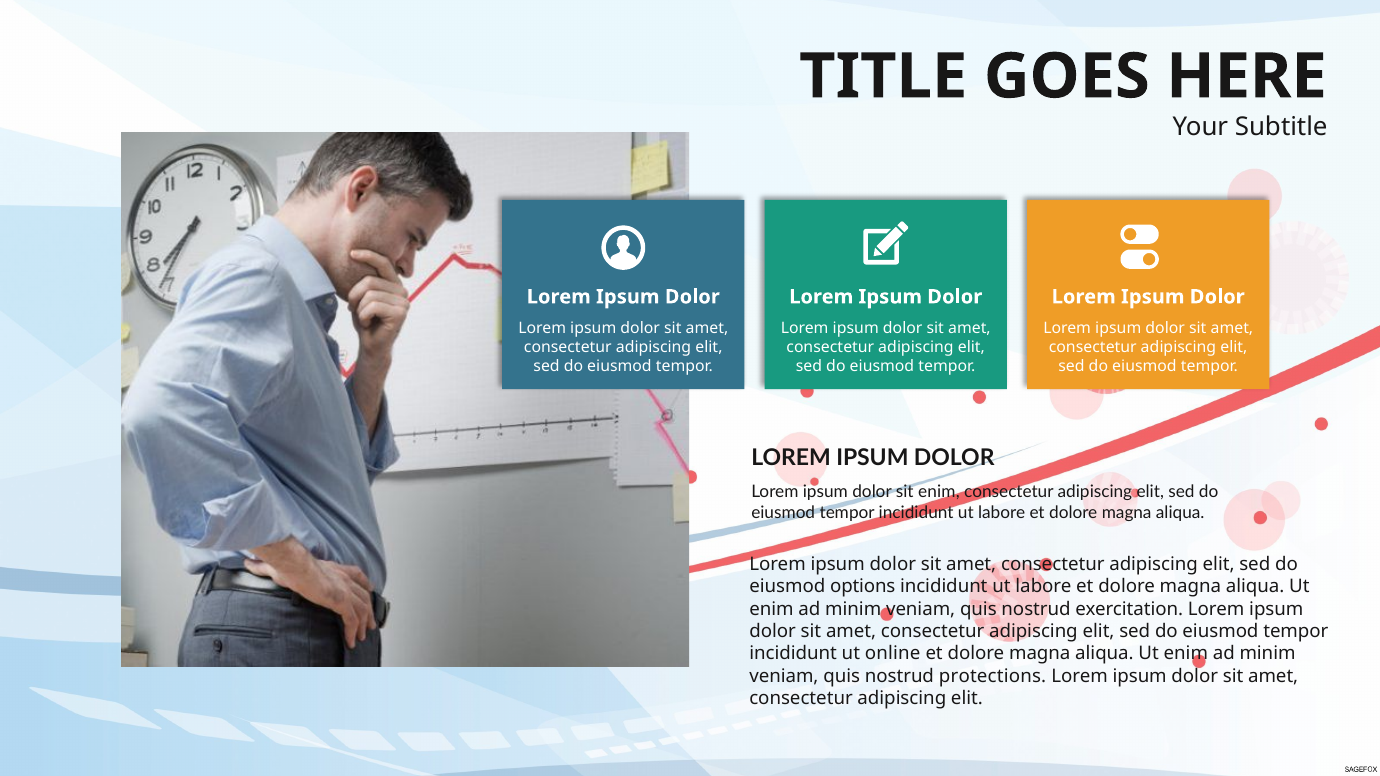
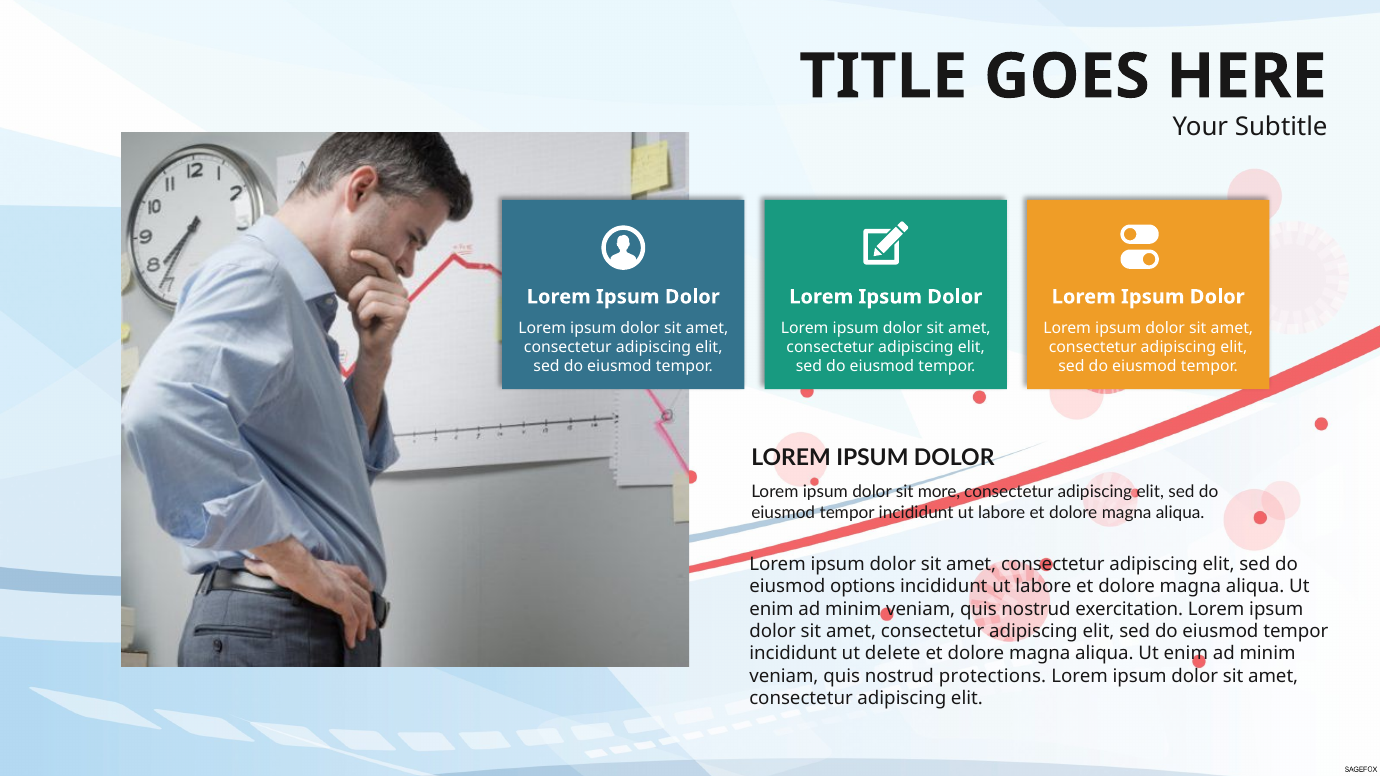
sit enim: enim -> more (939, 492)
online: online -> delete (893, 654)
